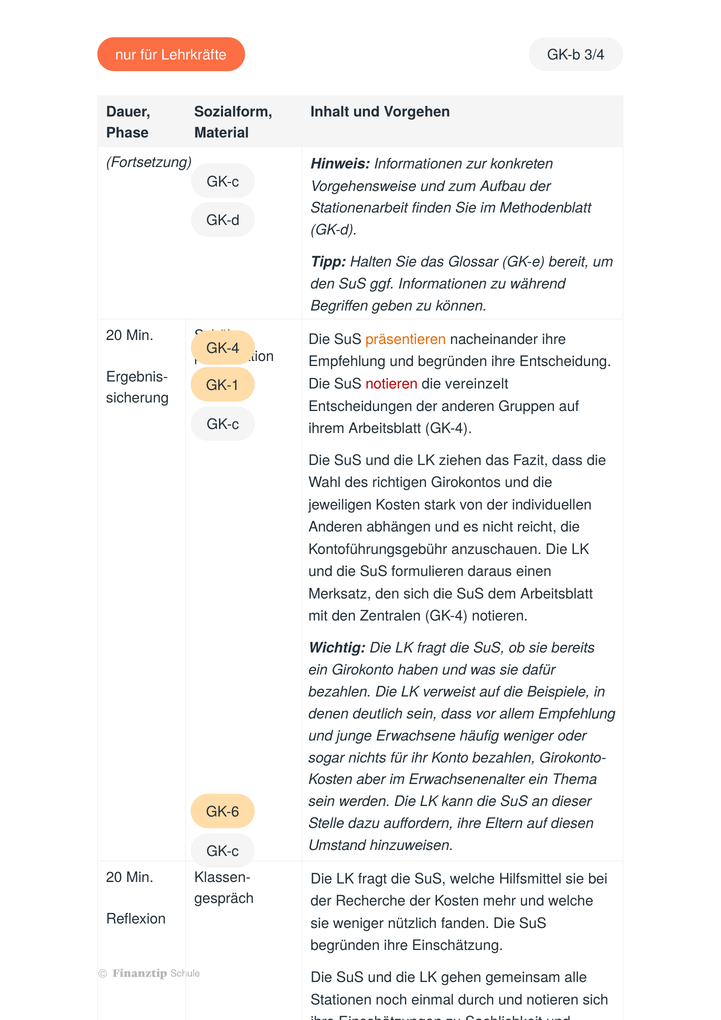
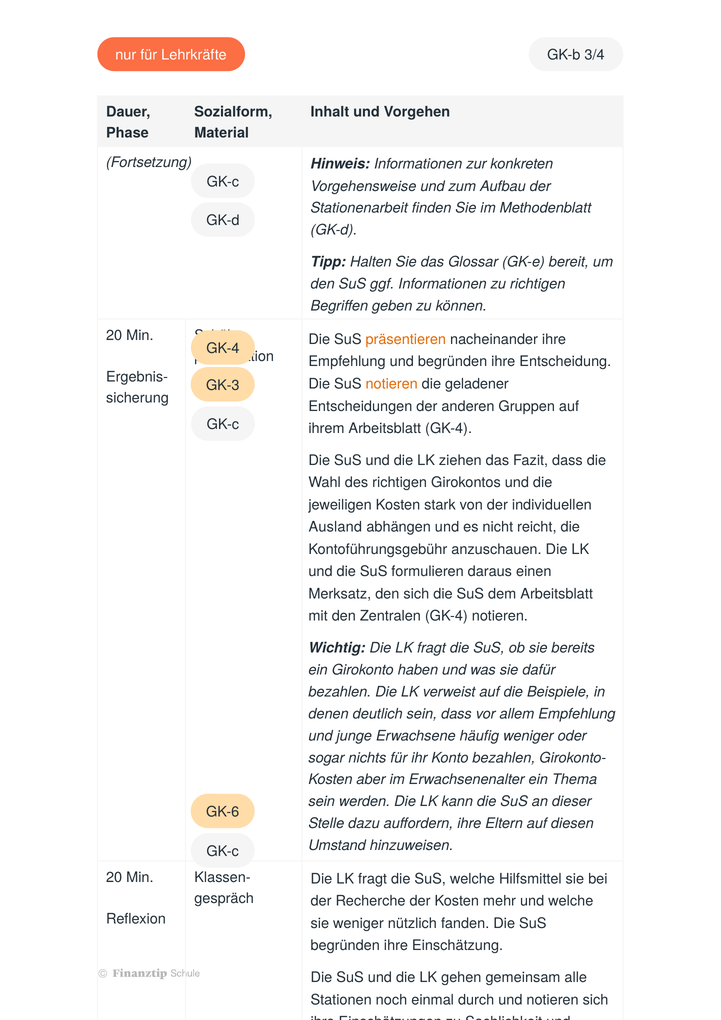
zu während: während -> richtigen (538, 284)
notieren colour: red -> orange (392, 384)
vereinzelt: vereinzelt -> geladener (477, 384)
GK-1: GK-1 -> GK-3 (223, 385)
Anderen: Anderen -> Ausland (335, 527)
